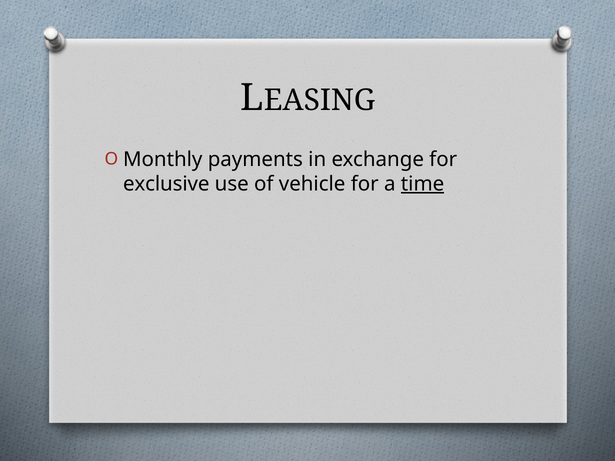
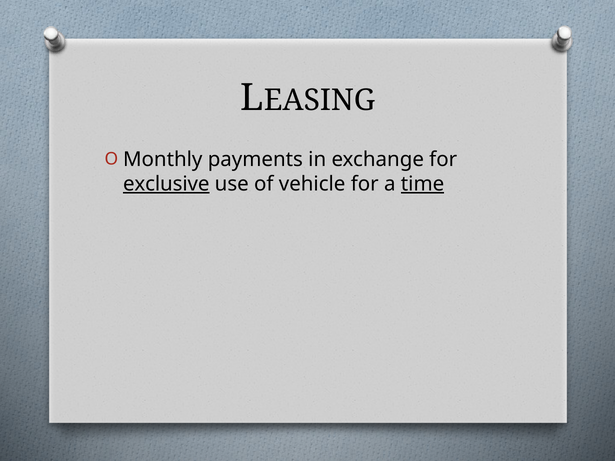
exclusive underline: none -> present (166, 184)
